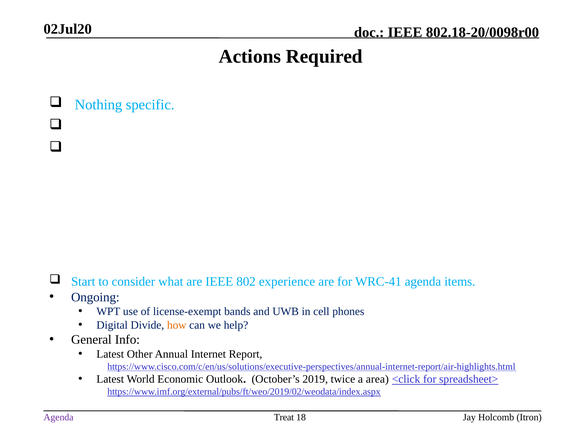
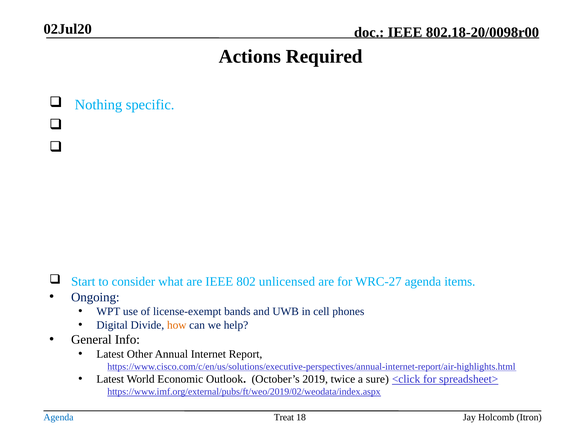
experience: experience -> unlicensed (287, 282)
WRC-41: WRC-41 -> WRC-27 (378, 282)
area: area -> sure (377, 379)
Agenda colour: purple -> blue (59, 417)
